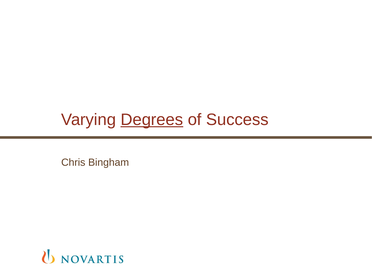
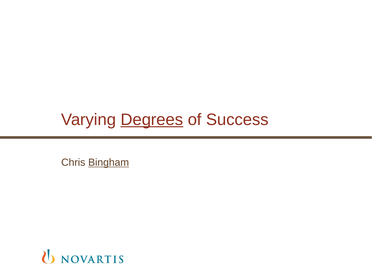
Bingham underline: none -> present (109, 163)
